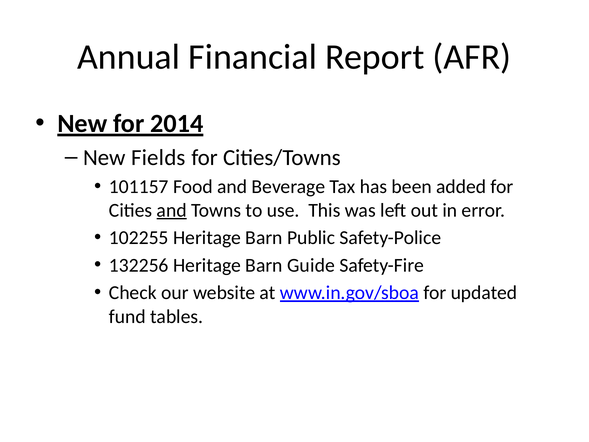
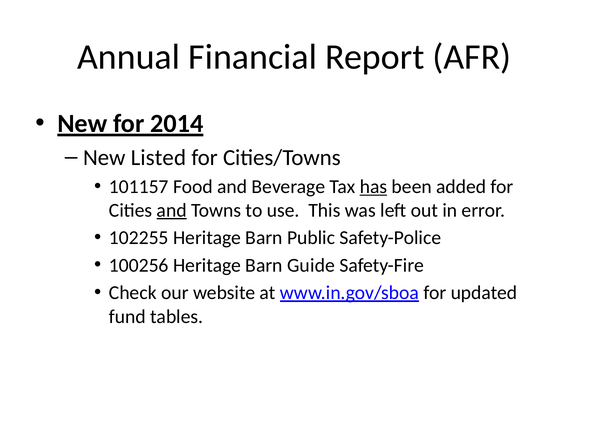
Fields: Fields -> Listed (158, 157)
has underline: none -> present (373, 187)
132256: 132256 -> 100256 (139, 265)
